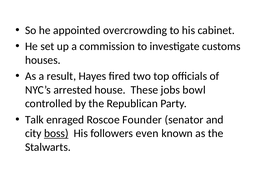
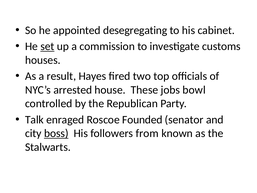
overcrowding: overcrowding -> desegregating (135, 30)
set underline: none -> present (47, 46)
Founder: Founder -> Founded (142, 119)
even: even -> from (147, 133)
